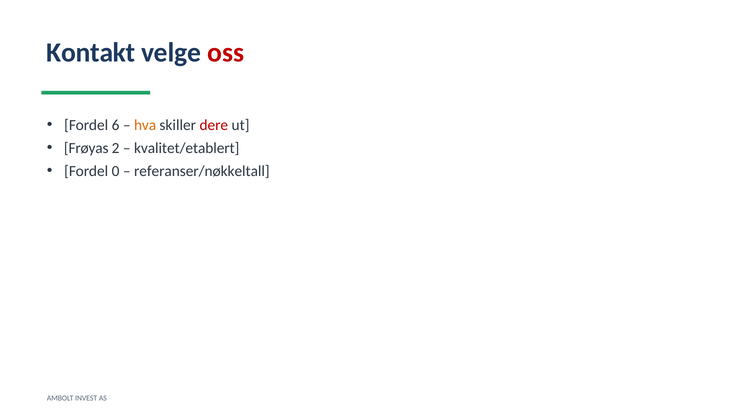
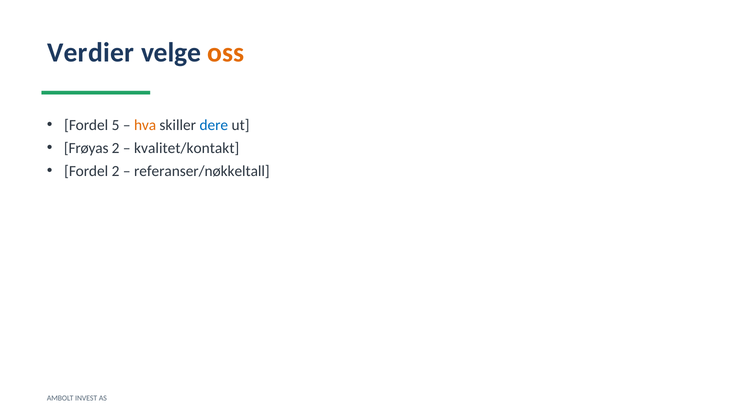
Kontakt: Kontakt -> Verdier (91, 53)
oss colour: red -> orange (226, 53)
6: 6 -> 5 (116, 125)
dere colour: red -> blue (214, 125)
kvalitet/etablert: kvalitet/etablert -> kvalitet/kontakt (187, 148)
Fordel 0: 0 -> 2 (116, 171)
